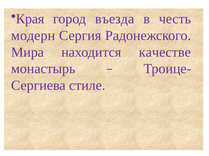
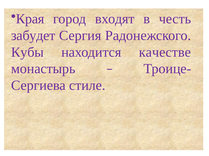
въезда: въезда -> входят (115, 19)
модерн: модерн -> забудет (33, 36)
Мира: Мира -> Кубы (27, 52)
